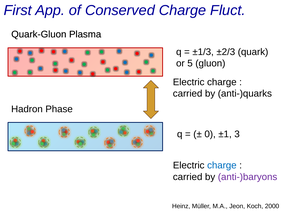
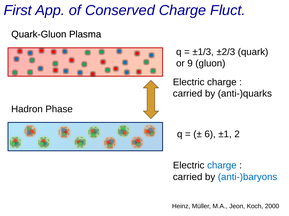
5: 5 -> 9 (190, 64)
0: 0 -> 6 (210, 135)
3: 3 -> 2 (237, 135)
anti-)baryons colour: purple -> blue (248, 178)
